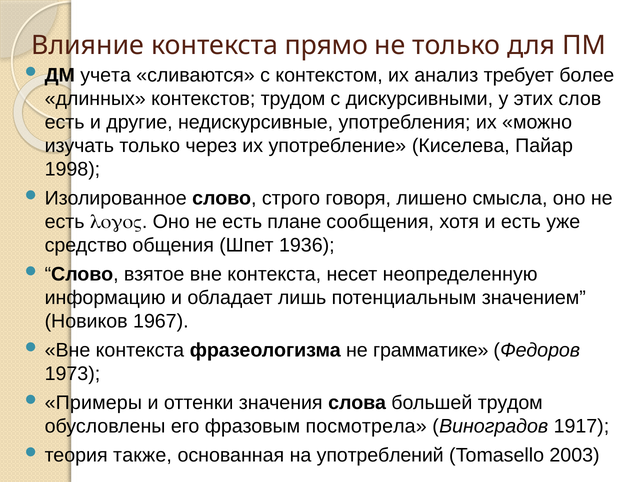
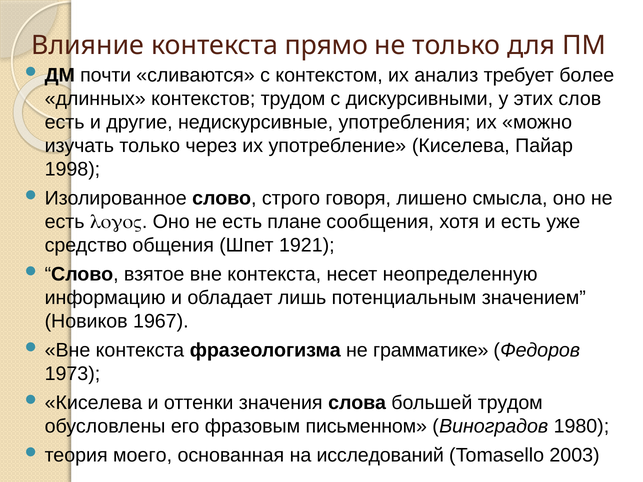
учета: учета -> почти (106, 75)
1936: 1936 -> 1921 (307, 246)
Примеры: Примеры -> Киселева (93, 403)
посмотрела: посмотрела -> письменном (366, 427)
1917: 1917 -> 1980 (581, 427)
также: также -> моего (143, 456)
употреблений: употреблений -> исследований (380, 456)
